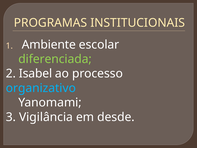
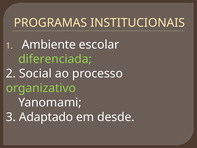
Isabel: Isabel -> Social (35, 73)
organizativo colour: light blue -> light green (41, 88)
Vigilância: Vigilância -> Adaptado (46, 117)
